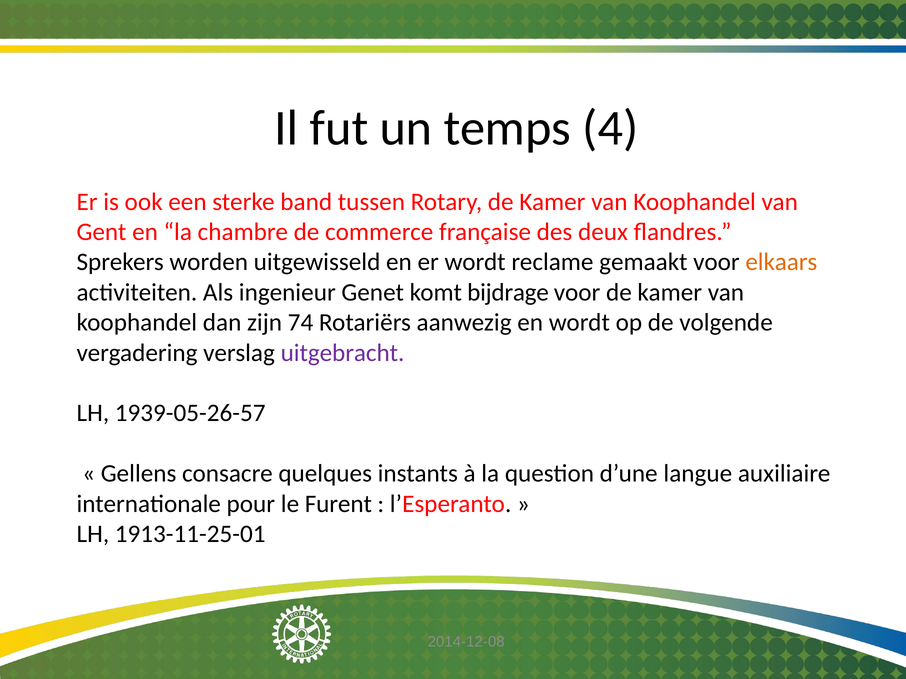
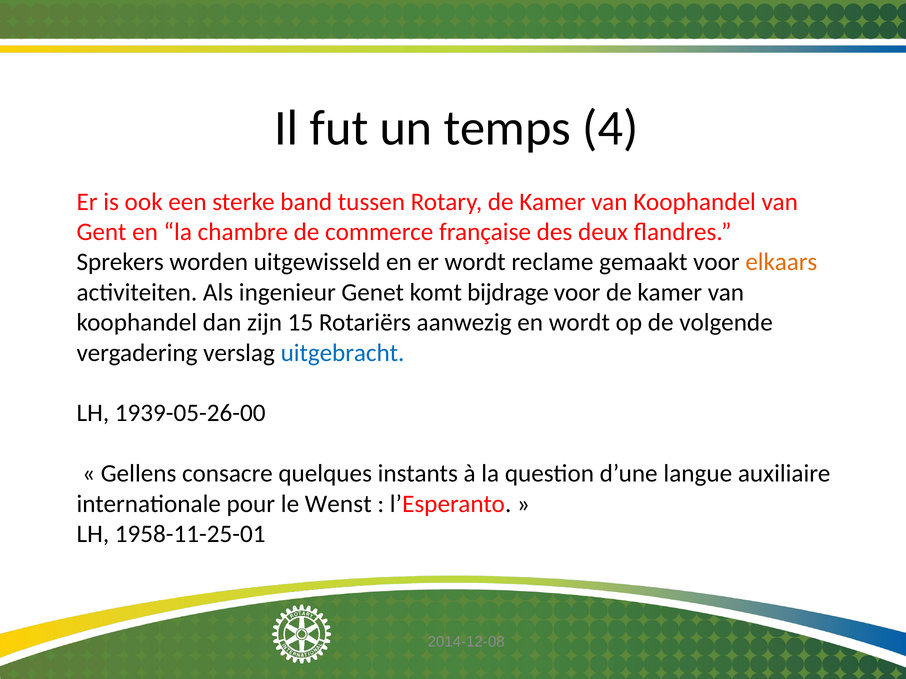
74: 74 -> 15 (300, 323)
uitgebracht colour: purple -> blue (343, 353)
1939-05-26-57: 1939-05-26-57 -> 1939-05-26-00 (190, 413)
Furent: Furent -> Wenst (338, 504)
1913-11-25-01: 1913-11-25-01 -> 1958-11-25-01 (190, 534)
